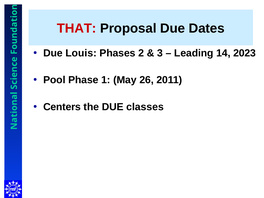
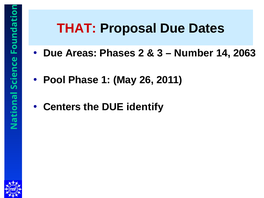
Louis: Louis -> Areas (81, 53)
Leading: Leading -> Number (194, 53)
2023: 2023 -> 2063 (245, 53)
classes: classes -> identify (145, 107)
